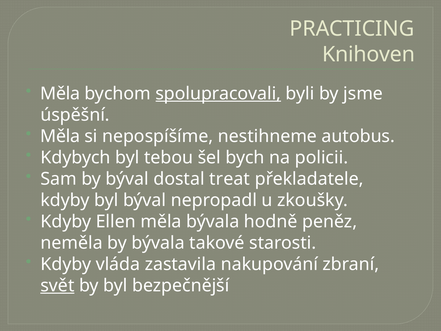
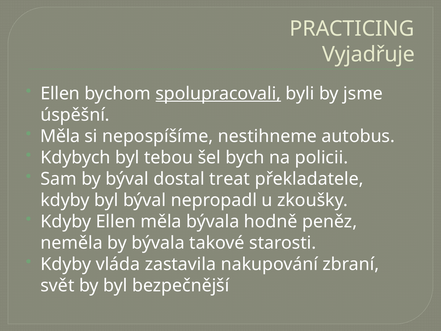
Knihoven: Knihoven -> Vyjadřuje (369, 54)
Měla: Měla -> Ellen (60, 93)
svět underline: present -> none (57, 285)
